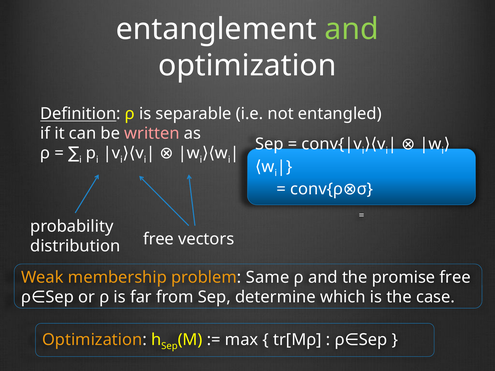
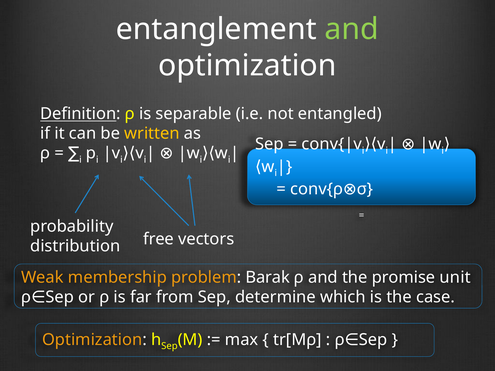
written colour: pink -> yellow (152, 133)
Same: Same -> Barak (268, 278)
promise free: free -> unit (455, 278)
